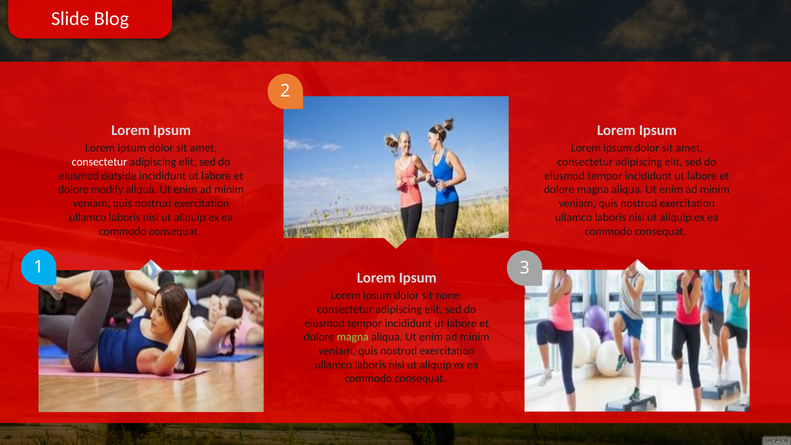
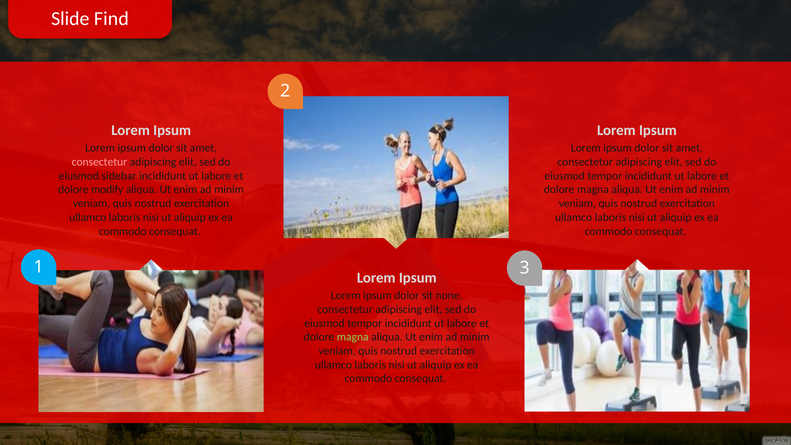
Blog: Blog -> Find (111, 19)
consectetur colour: white -> pink (99, 162)
outside: outside -> sidebar (119, 176)
